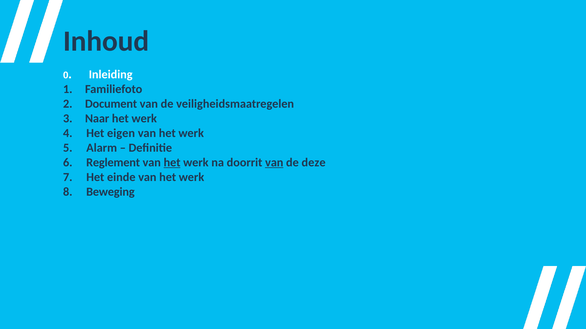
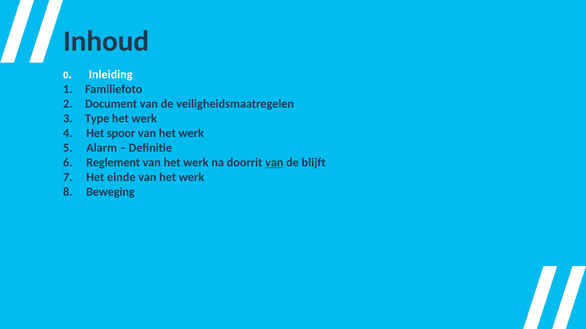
Naar: Naar -> Type (97, 119)
eigen: eigen -> spoor (121, 133)
het underline: present -> none (172, 163)
deze: deze -> blijft (314, 163)
